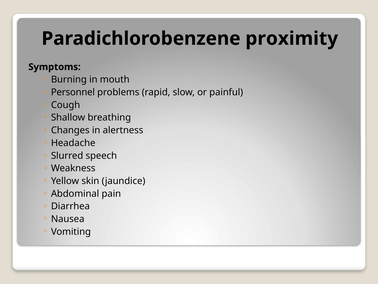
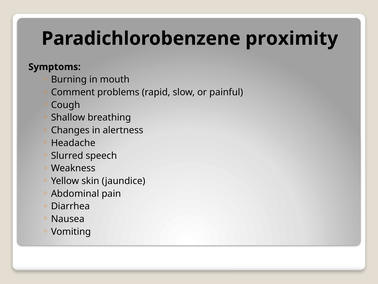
Personnel: Personnel -> Comment (73, 92)
